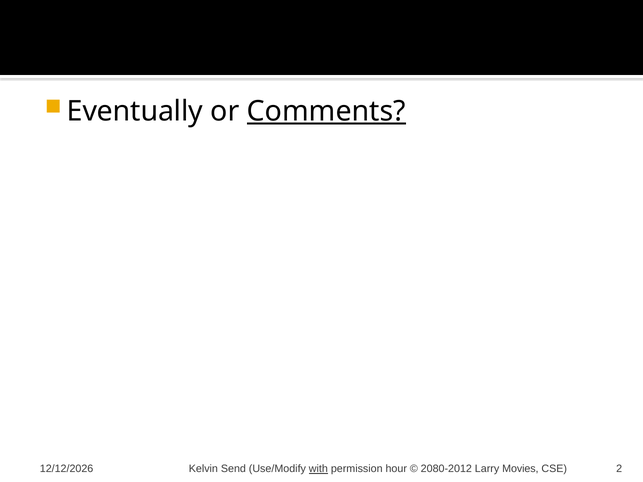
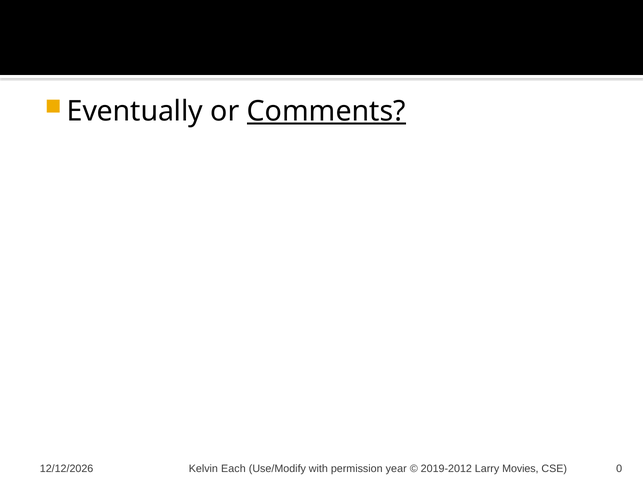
Send: Send -> Each (233, 469)
with underline: present -> none (318, 469)
hour: hour -> year (396, 469)
2080-2012: 2080-2012 -> 2019-2012 (446, 469)
2: 2 -> 0 (619, 469)
